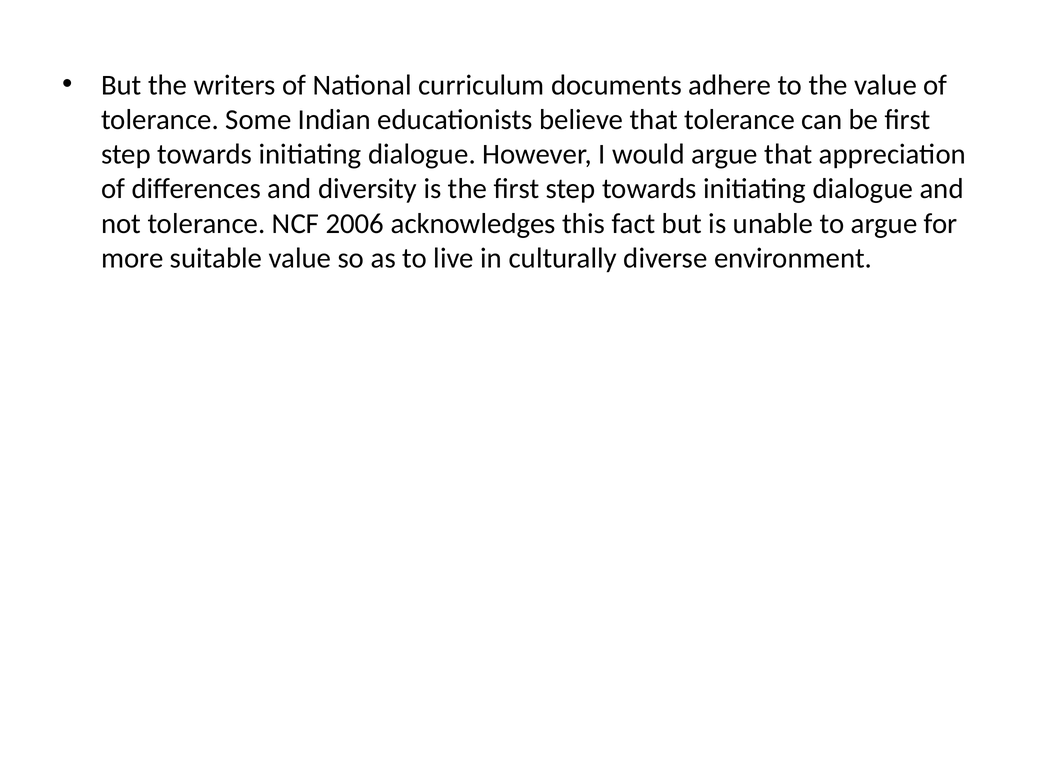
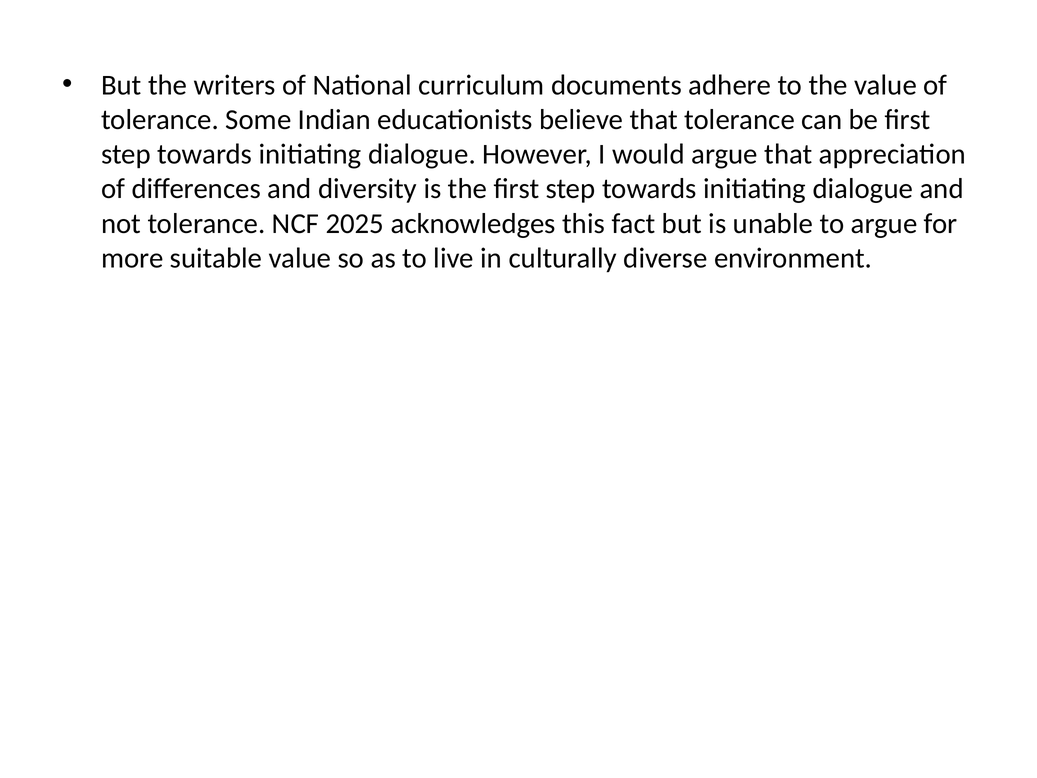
2006: 2006 -> 2025 (355, 224)
